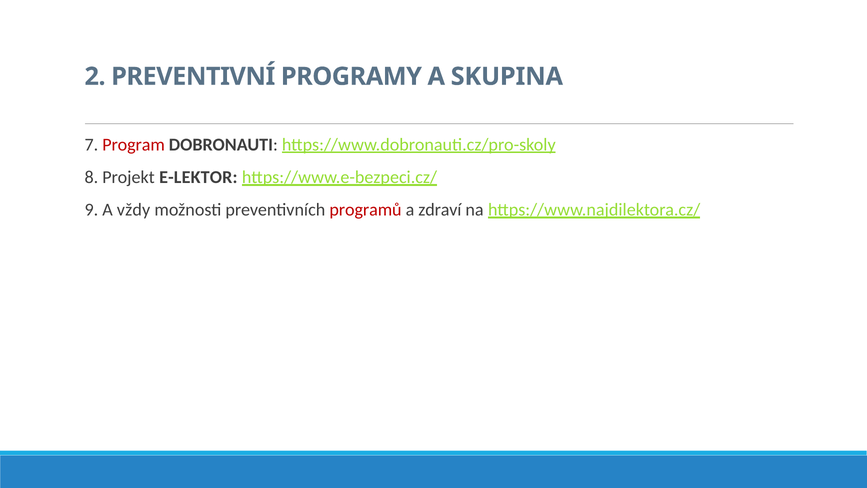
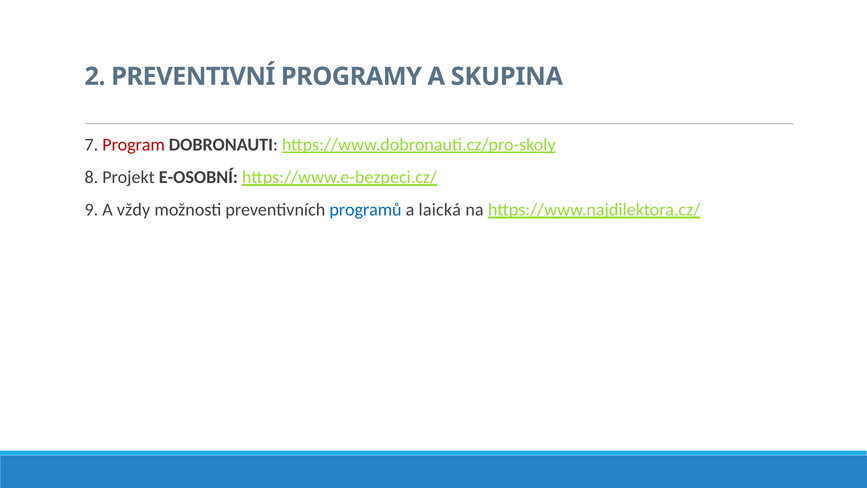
E-LEKTOR: E-LEKTOR -> E-OSOBNÍ (198, 177)
programů colour: red -> blue (366, 210)
zdraví: zdraví -> laická (440, 210)
